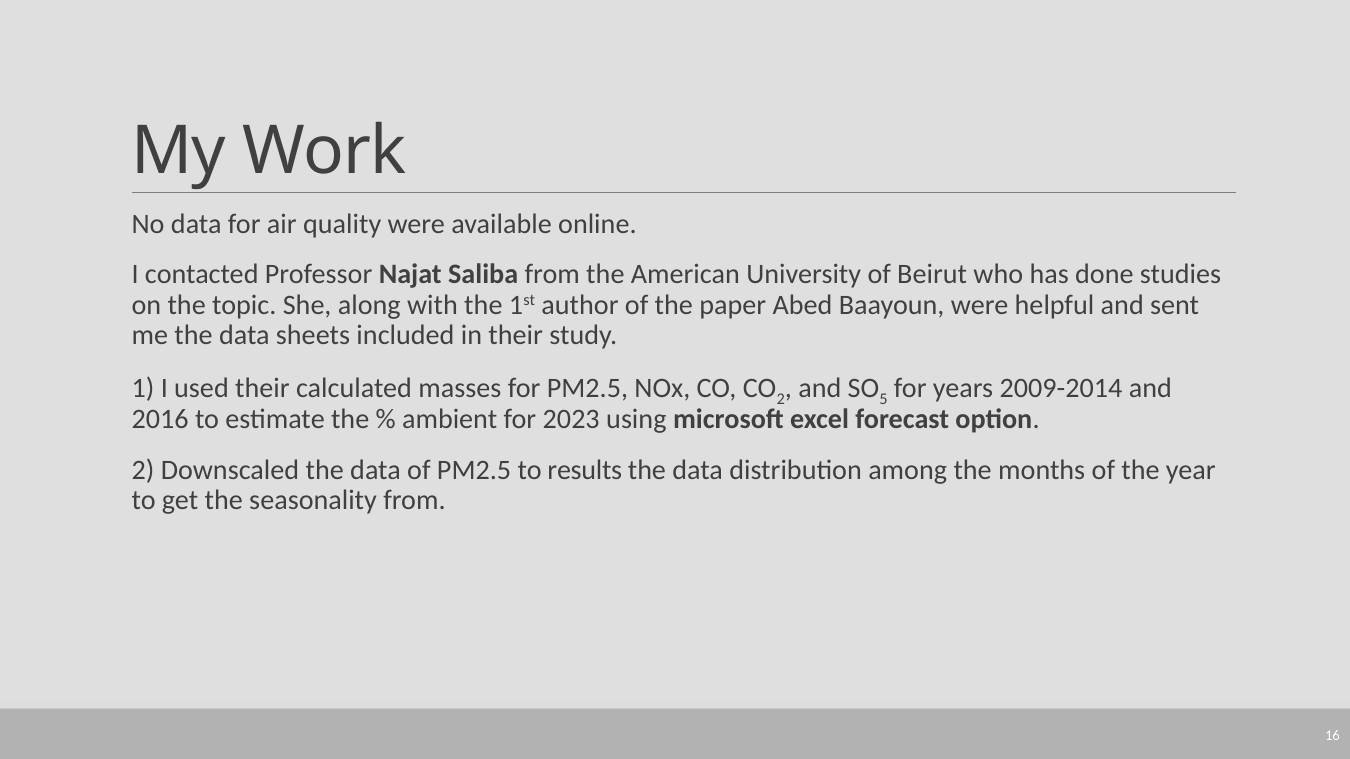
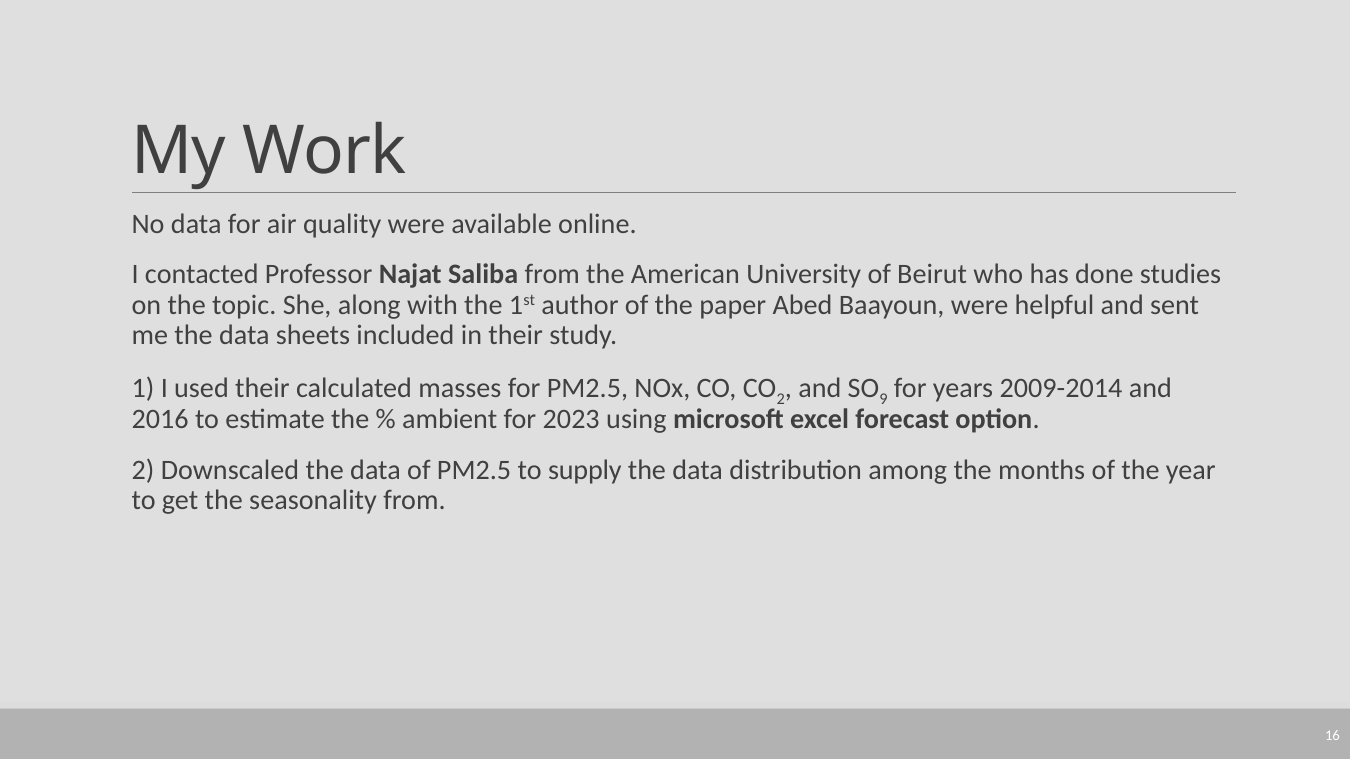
5: 5 -> 9 (883, 400)
results: results -> supply (585, 470)
